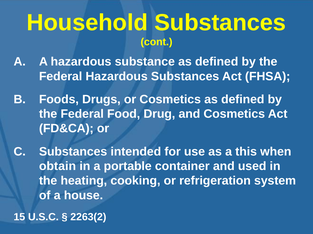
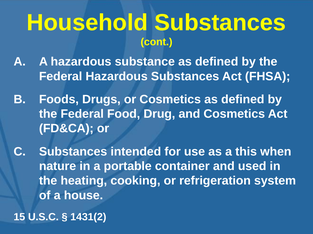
obtain: obtain -> nature (58, 167)
2263(2: 2263(2 -> 1431(2 (88, 218)
